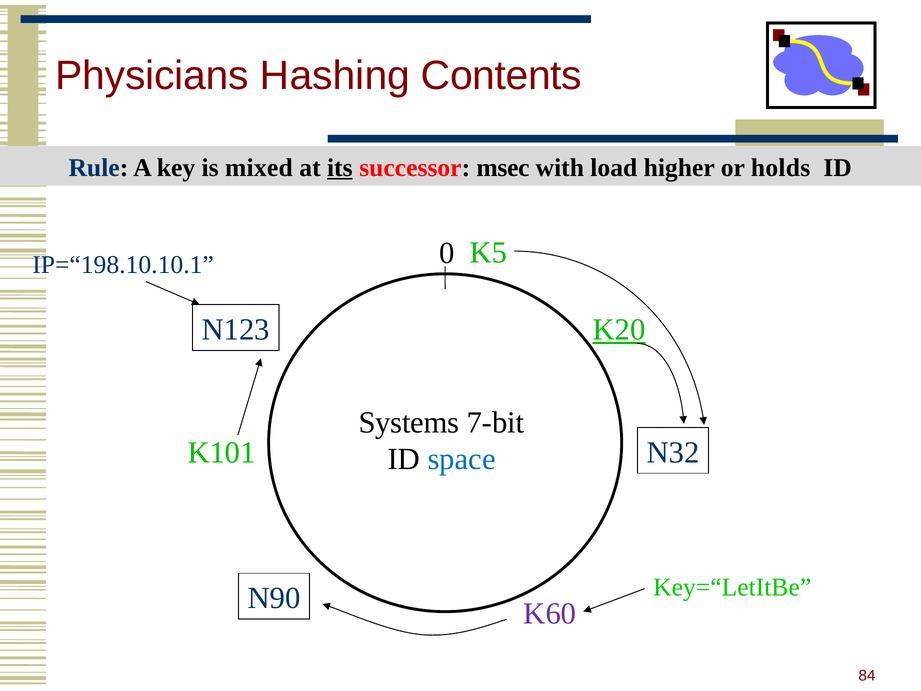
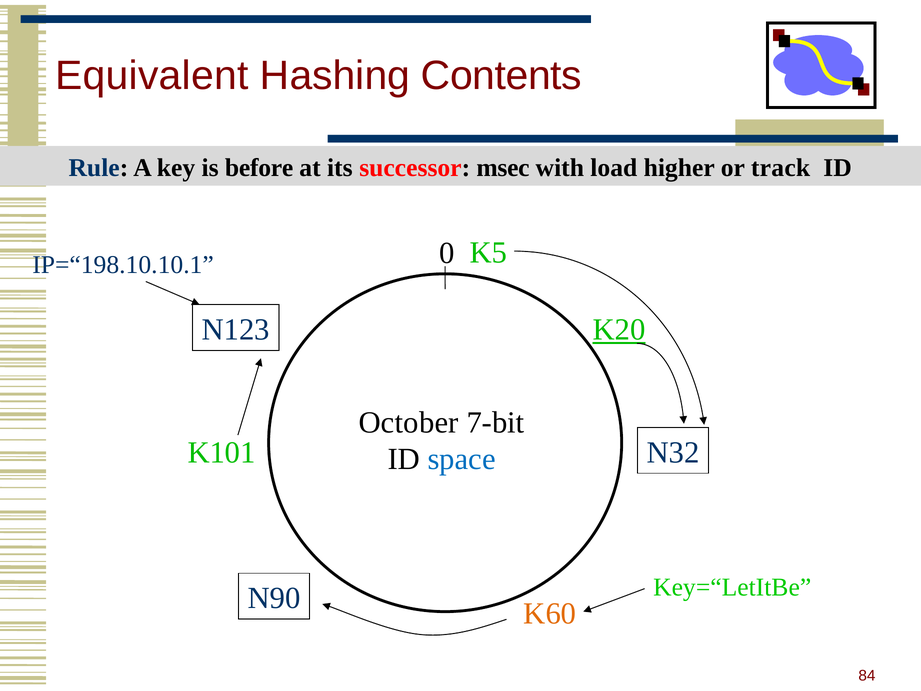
Physicians: Physicians -> Equivalent (152, 76)
mixed: mixed -> before (259, 168)
its underline: present -> none (340, 168)
holds: holds -> track (781, 168)
Systems: Systems -> October (409, 422)
K60 colour: purple -> orange (550, 613)
